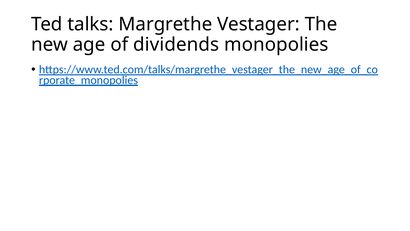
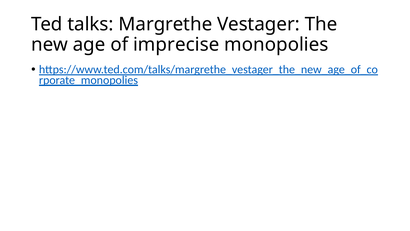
dividends: dividends -> imprecise (176, 45)
